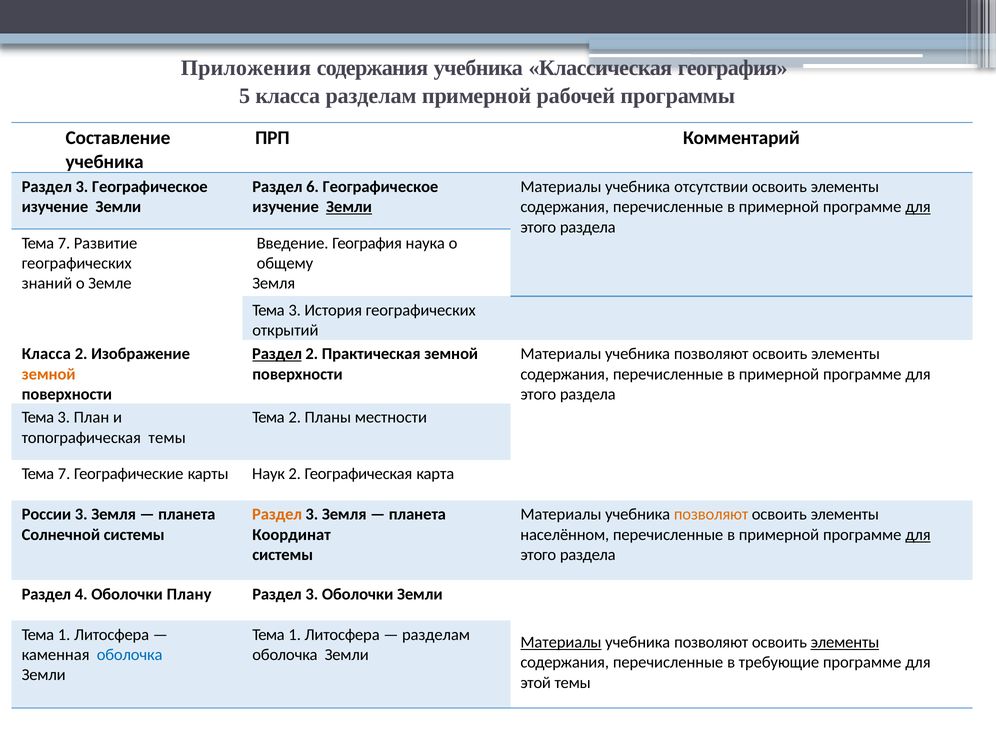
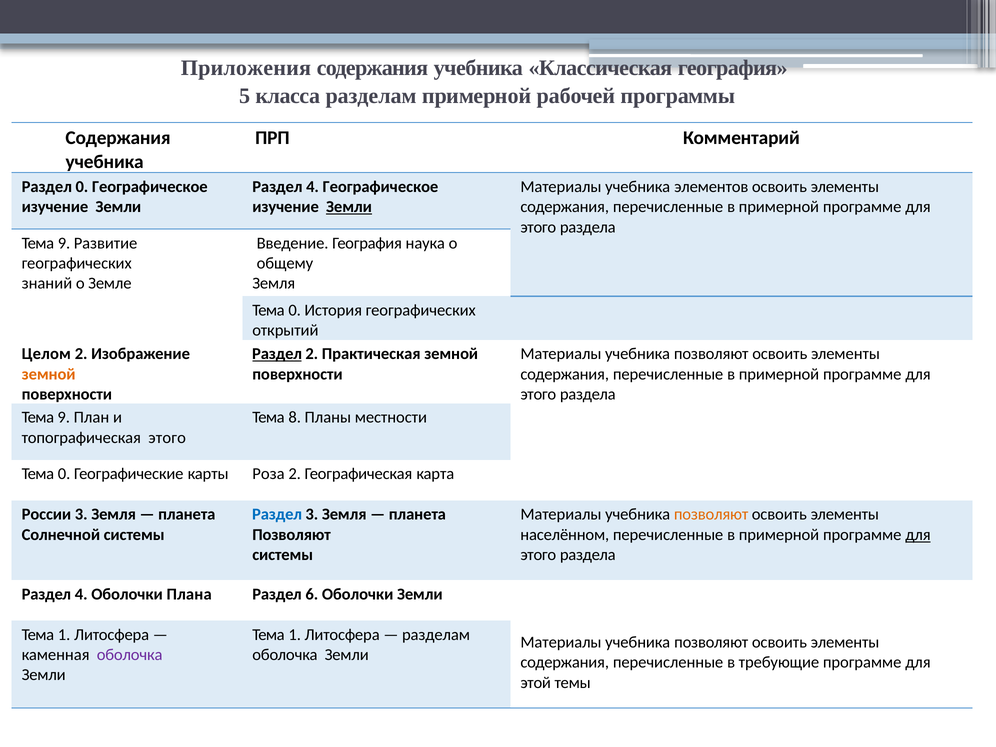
Составление: Составление -> Содержания (118, 138)
3: 3 -> 0 (82, 187)
6: 6 -> 4 (313, 187)
отсутствии: отсутствии -> элементов (711, 187)
для underline: present -> none (918, 207)
7: 7 -> 9 (64, 243)
3: 3 -> 0 (295, 310)
Класса: Класса -> Целом (46, 354)
3: 3 -> 9 (64, 418)
Тема 2: 2 -> 8 (295, 418)
топографическая темы: темы -> этого (167, 438)
7: 7 -> 0 (64, 474)
Наук: Наук -> Роза (268, 474)
Раздел colour: orange -> blue (277, 514)
Координат: Координат -> Позволяют (292, 535)
Плану: Плану -> Плана (189, 594)
3: 3 -> 6 (312, 594)
Материалы underline: present -> none (561, 642)
элементы underline: present -> none (845, 642)
оболочка colour: blue -> purple (130, 655)
